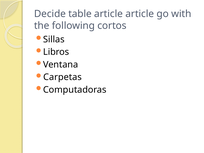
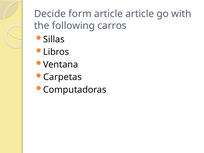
table: table -> form (80, 14)
cortos: cortos -> carros (112, 26)
